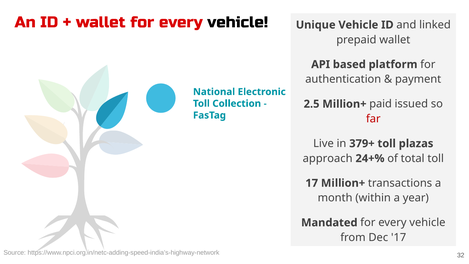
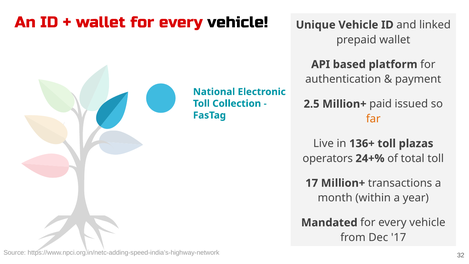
far colour: red -> orange (373, 119)
379+: 379+ -> 136+ (362, 143)
approach: approach -> operators (328, 158)
